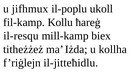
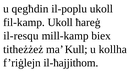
jifhmux: jifhmux -> qegħdin (30, 9)
fil-kamp Kollu: Kollu -> Ukoll (60, 22)
Iżda: Iżda -> Kull (76, 49)
il-jitteħidlu: il-jitteħidlu -> il-ħajjithom (71, 63)
